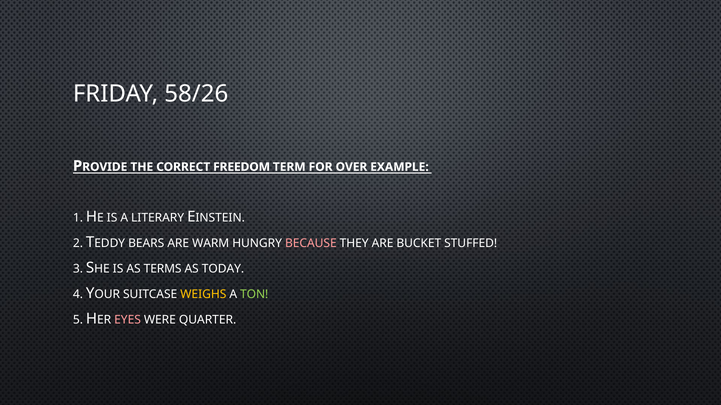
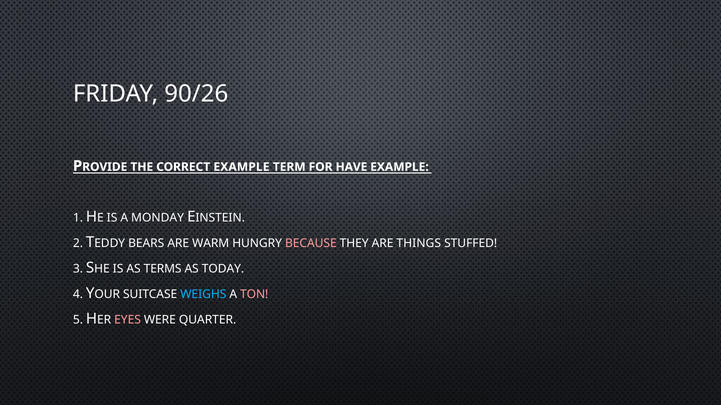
58/26: 58/26 -> 90/26 (196, 94)
CORRECT FREEDOM: FREEDOM -> EXAMPLE (241, 167)
OVER: OVER -> HAVE (351, 167)
LITERARY: LITERARY -> MONDAY (158, 218)
BUCKET: BUCKET -> THINGS (419, 244)
WEIGHS colour: yellow -> light blue (203, 295)
TON colour: light green -> pink (254, 295)
